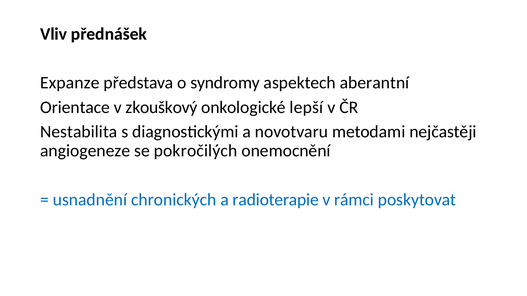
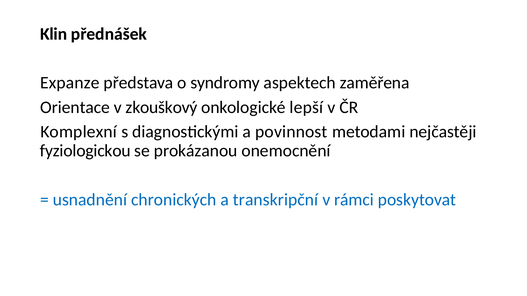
Vliv: Vliv -> Klin (54, 34)
aberantní: aberantní -> zaměřena (375, 83)
Nestabilita: Nestabilita -> Komplexní (79, 132)
novotvaru: novotvaru -> povinnost (291, 132)
angiogeneze: angiogeneze -> fyziologickou (85, 151)
pokročilých: pokročilých -> prokázanou (196, 151)
radioterapie: radioterapie -> transkripční (276, 200)
